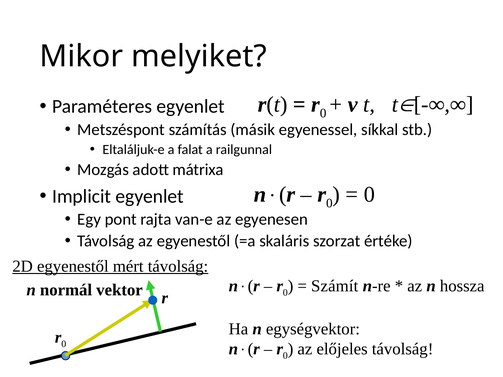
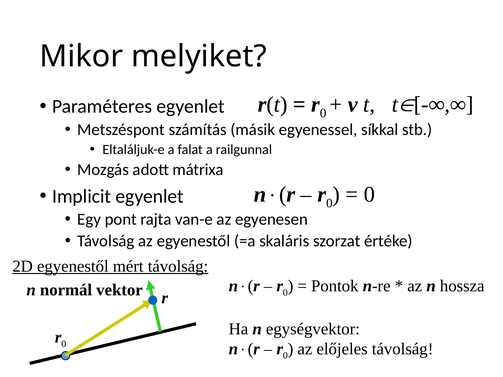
Számít: Számít -> Pontok (335, 286)
